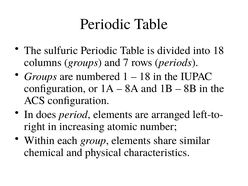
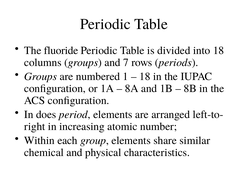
sulfuric: sulfuric -> fluoride (61, 51)
